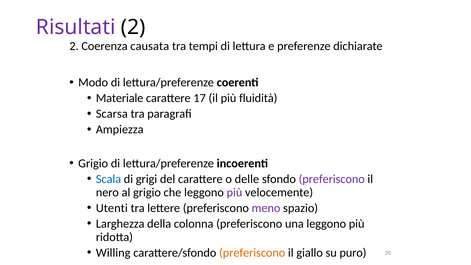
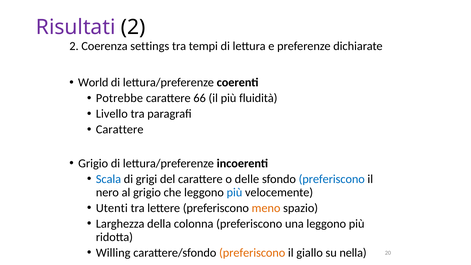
causata: causata -> settings (150, 46)
Modo: Modo -> World (93, 82)
Materiale: Materiale -> Potrebbe (119, 98)
17: 17 -> 66 (200, 98)
Scarsa: Scarsa -> Livello (112, 114)
Ampiezza: Ampiezza -> Carattere (120, 130)
preferiscono colour: purple -> blue (332, 179)
più colour: purple -> blue (234, 192)
meno colour: purple -> orange (266, 208)
puro: puro -> nella (353, 253)
